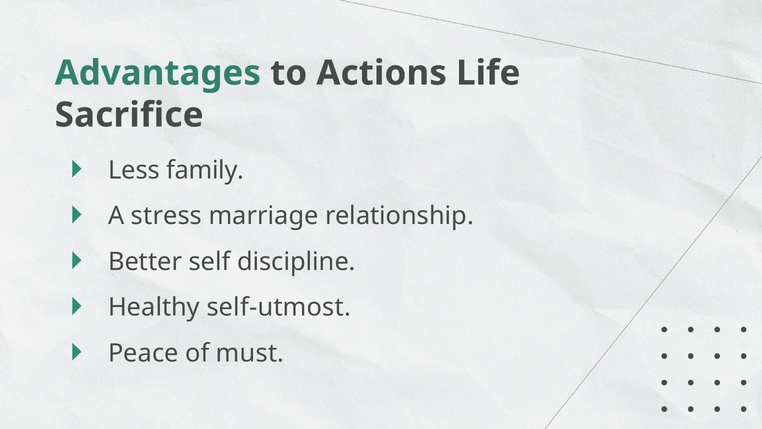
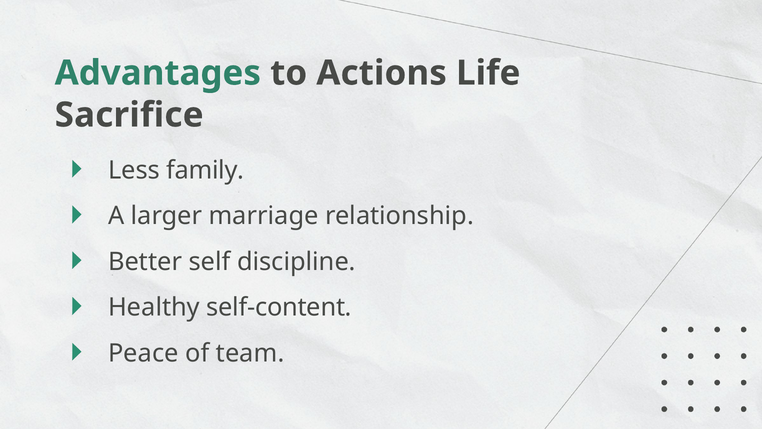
stress: stress -> larger (167, 216)
self-utmost: self-utmost -> self-content (279, 307)
must: must -> team (250, 353)
